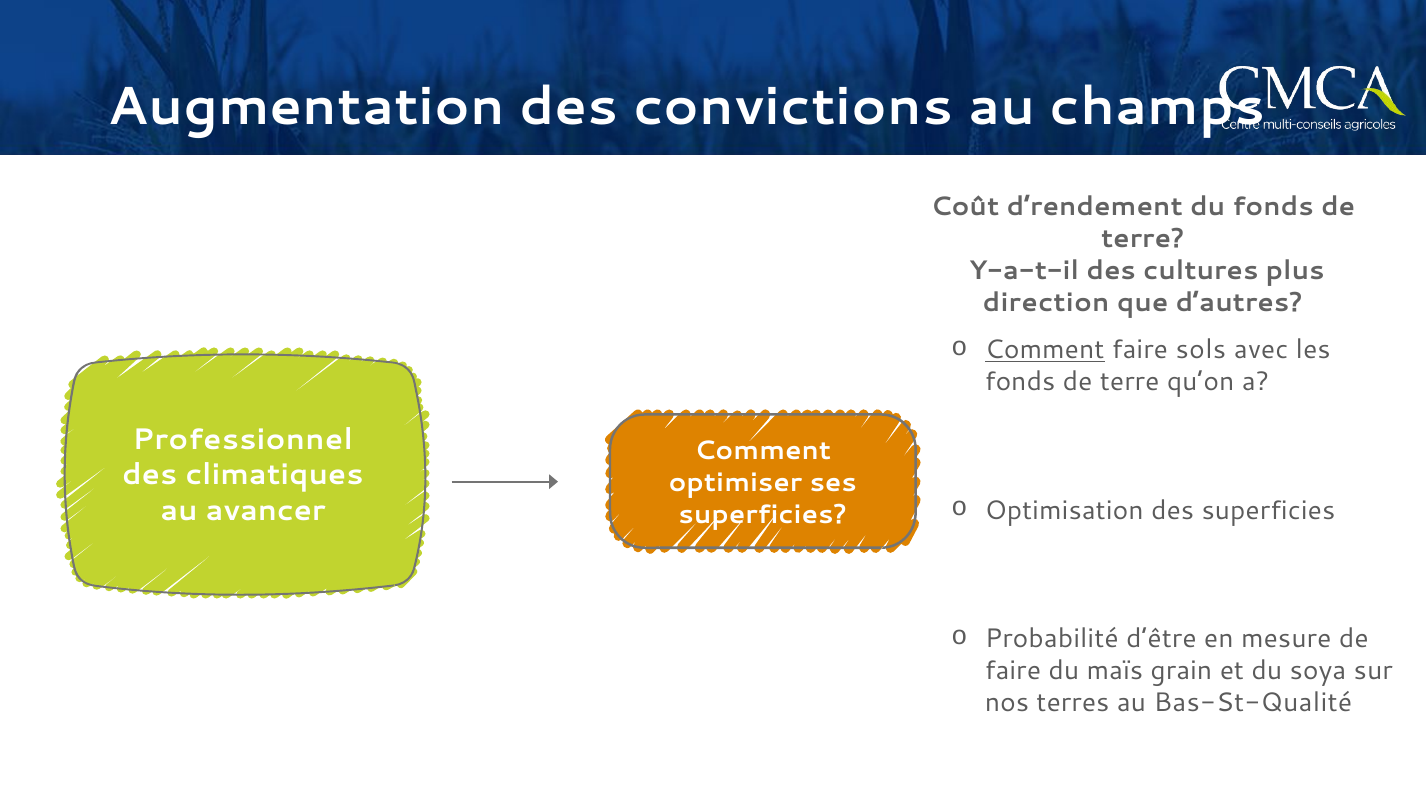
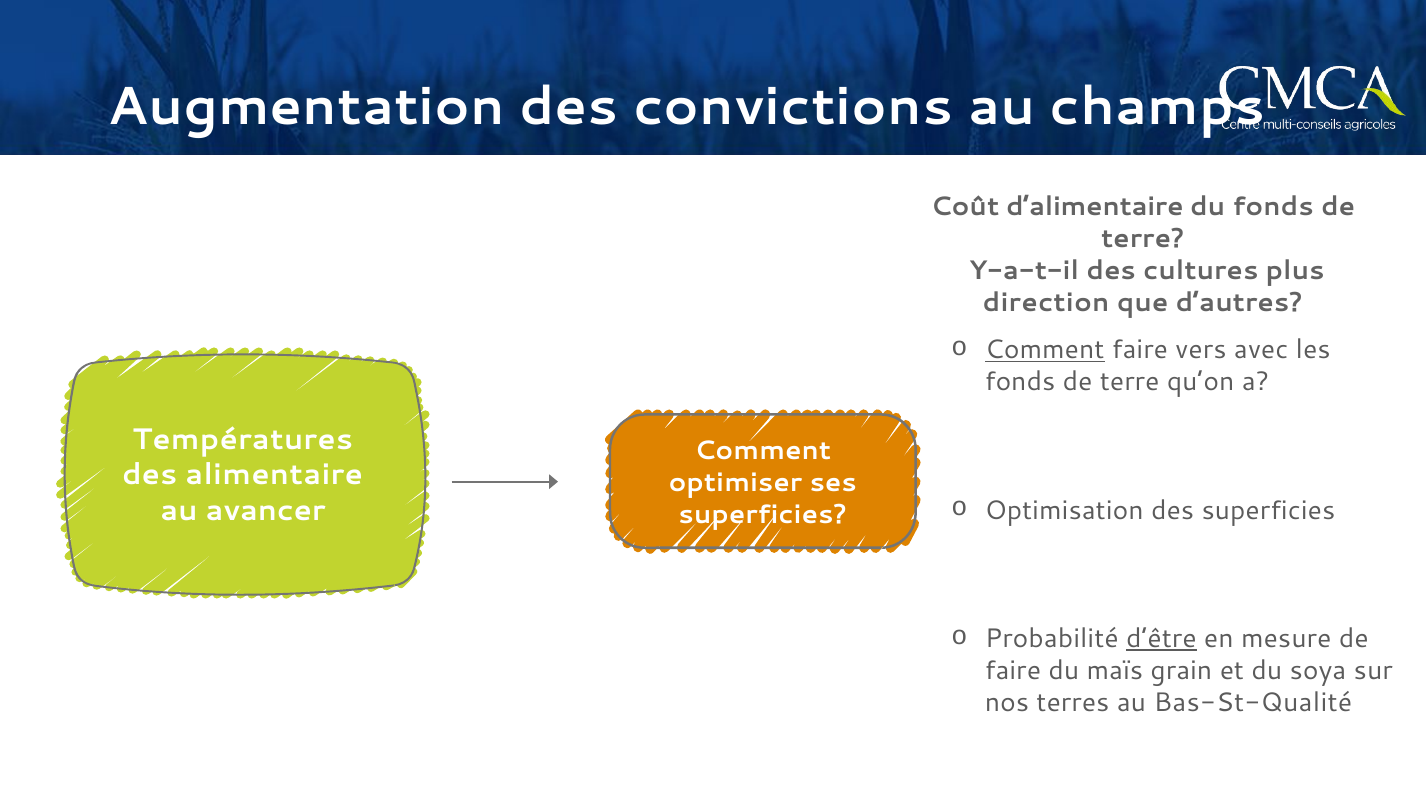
d’rendement: d’rendement -> d’alimentaire (1095, 206)
sols: sols -> vers (1201, 350)
Professionnel: Professionnel -> Températures (243, 440)
climatiques: climatiques -> alimentaire (274, 475)
d’être underline: none -> present (1161, 639)
